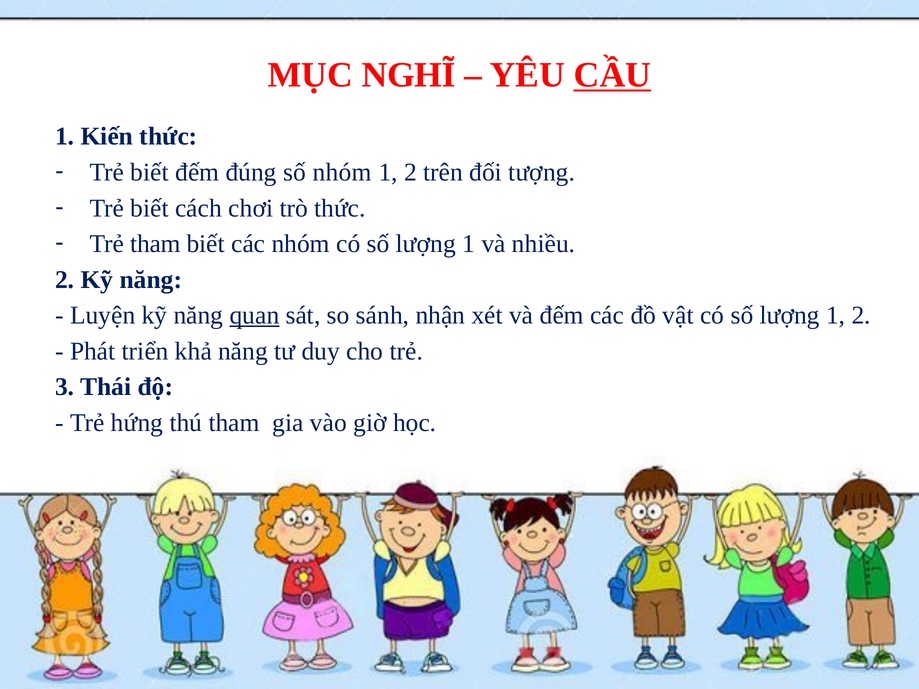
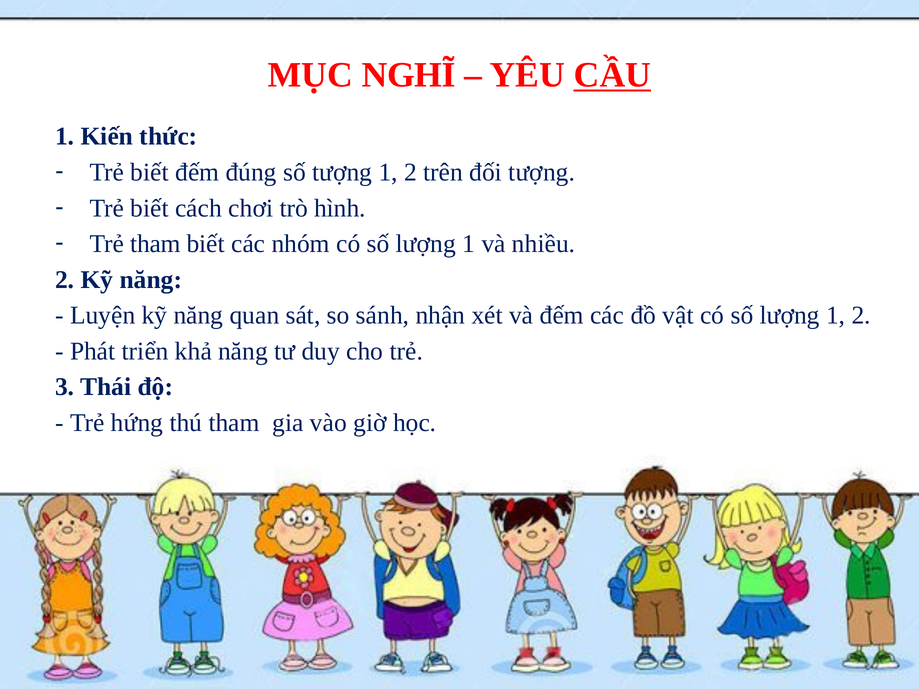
số nhóm: nhóm -> tượng (342, 172)
trò thức: thức -> hình (340, 208)
quan underline: present -> none (255, 316)
